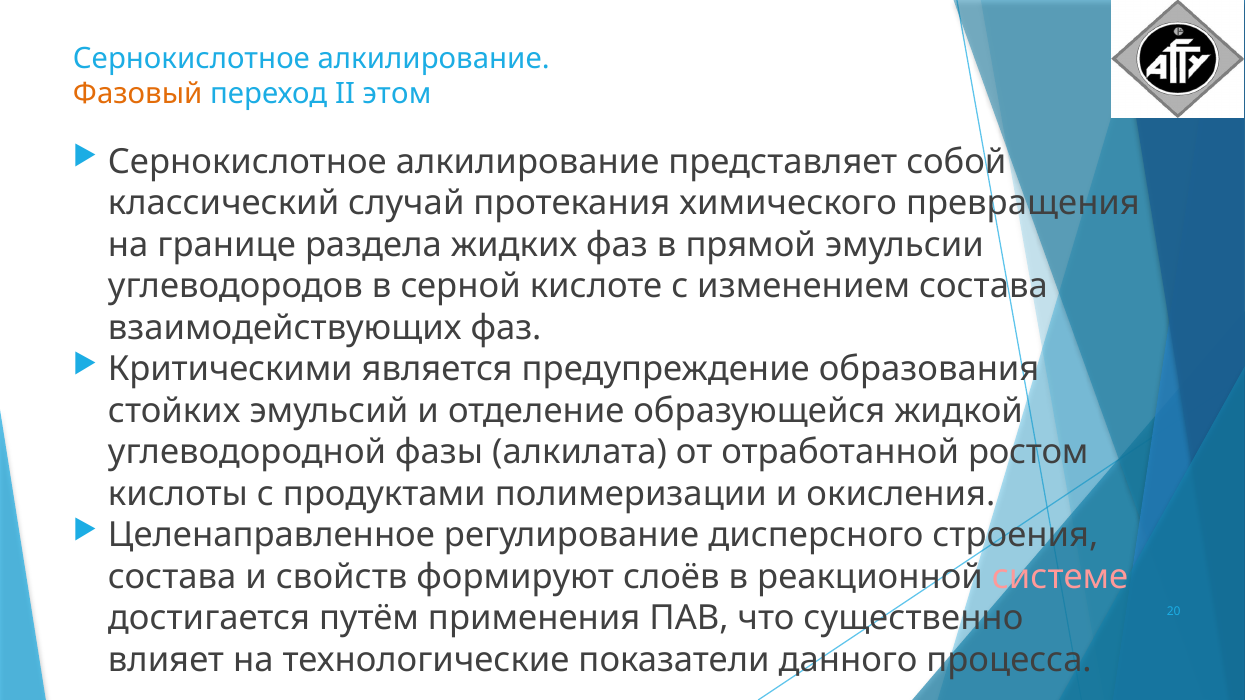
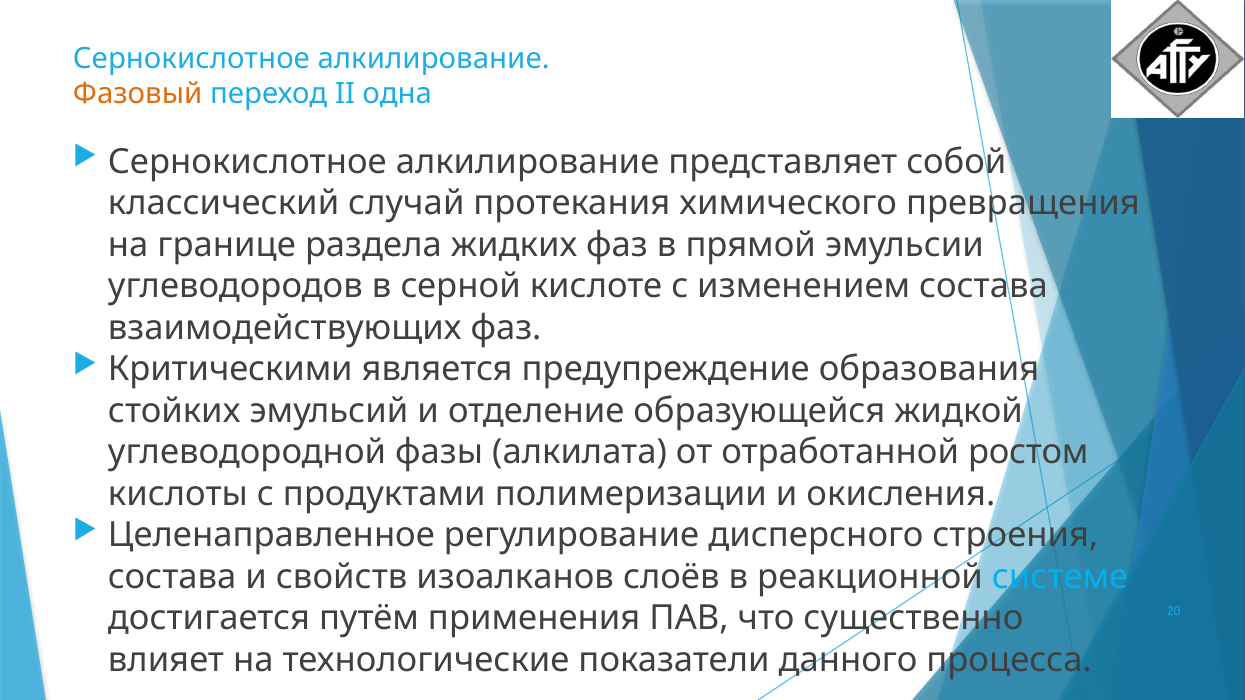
этом: этом -> одна (397, 94)
формируют: формируют -> изоалканов (515, 577)
системе colour: pink -> light blue (1060, 577)
